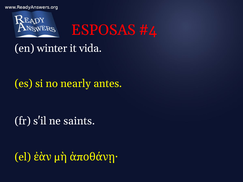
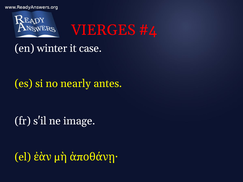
ESPOSAS: ESPOSAS -> VIERGES (103, 30)
vida: vida -> case (90, 48)
saints: saints -> image (79, 121)
